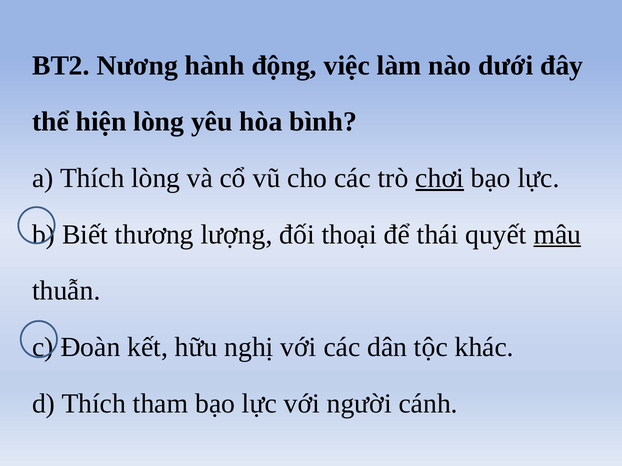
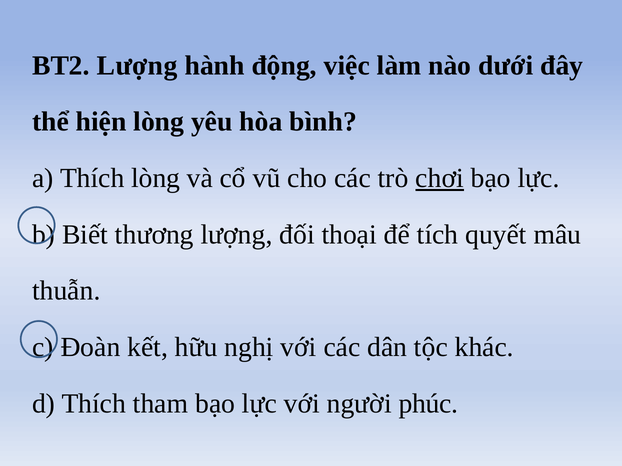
BT2 Nương: Nương -> Lượng (137, 66)
thái: thái -> tích (438, 235)
mâu underline: present -> none (557, 235)
cánh: cánh -> phúc (428, 404)
